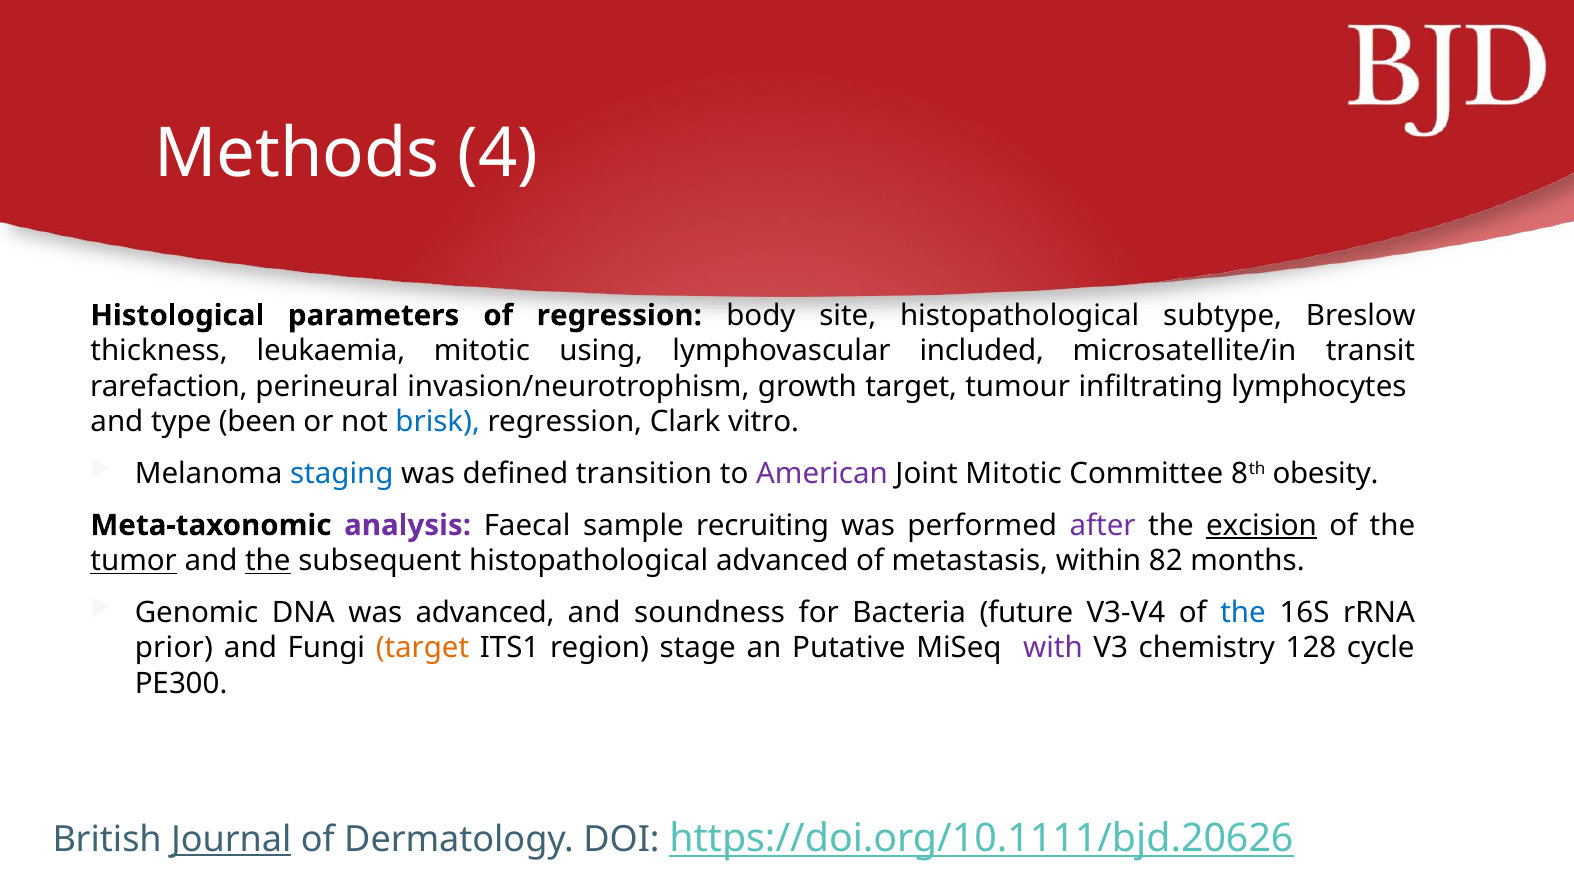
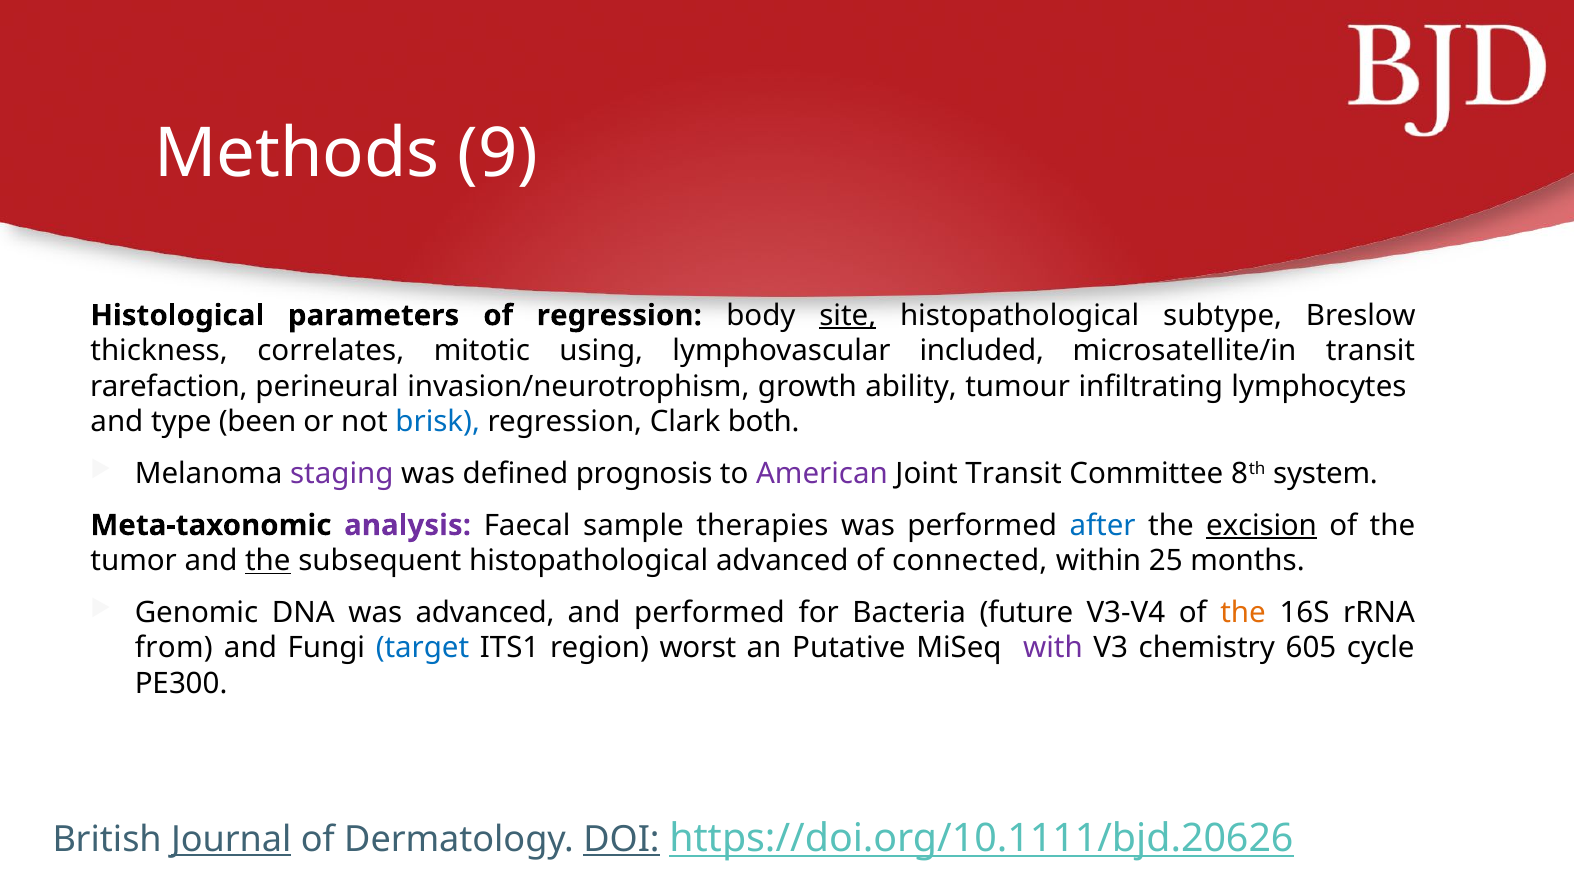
4: 4 -> 9 (498, 154)
site underline: none -> present (848, 316)
leukaemia: leukaemia -> correlates (331, 351)
growth target: target -> ability (911, 386)
vitro: vitro -> both (764, 422)
staging colour: blue -> purple (342, 474)
transition: transition -> prognosis (644, 474)
Joint Mitotic: Mitotic -> Transit (1014, 474)
obesity: obesity -> system (1326, 474)
recruiting: recruiting -> therapies (762, 526)
after colour: purple -> blue (1103, 526)
tumor underline: present -> none (134, 561)
metastasis: metastasis -> connected (970, 561)
82: 82 -> 25 (1166, 561)
and soundness: soundness -> performed (710, 613)
the colour: blue -> orange (1243, 613)
prior: prior -> from (174, 648)
target colour: orange -> blue (423, 648)
stage: stage -> worst (698, 648)
128: 128 -> 605 (1311, 648)
DOI underline: none -> present (621, 840)
